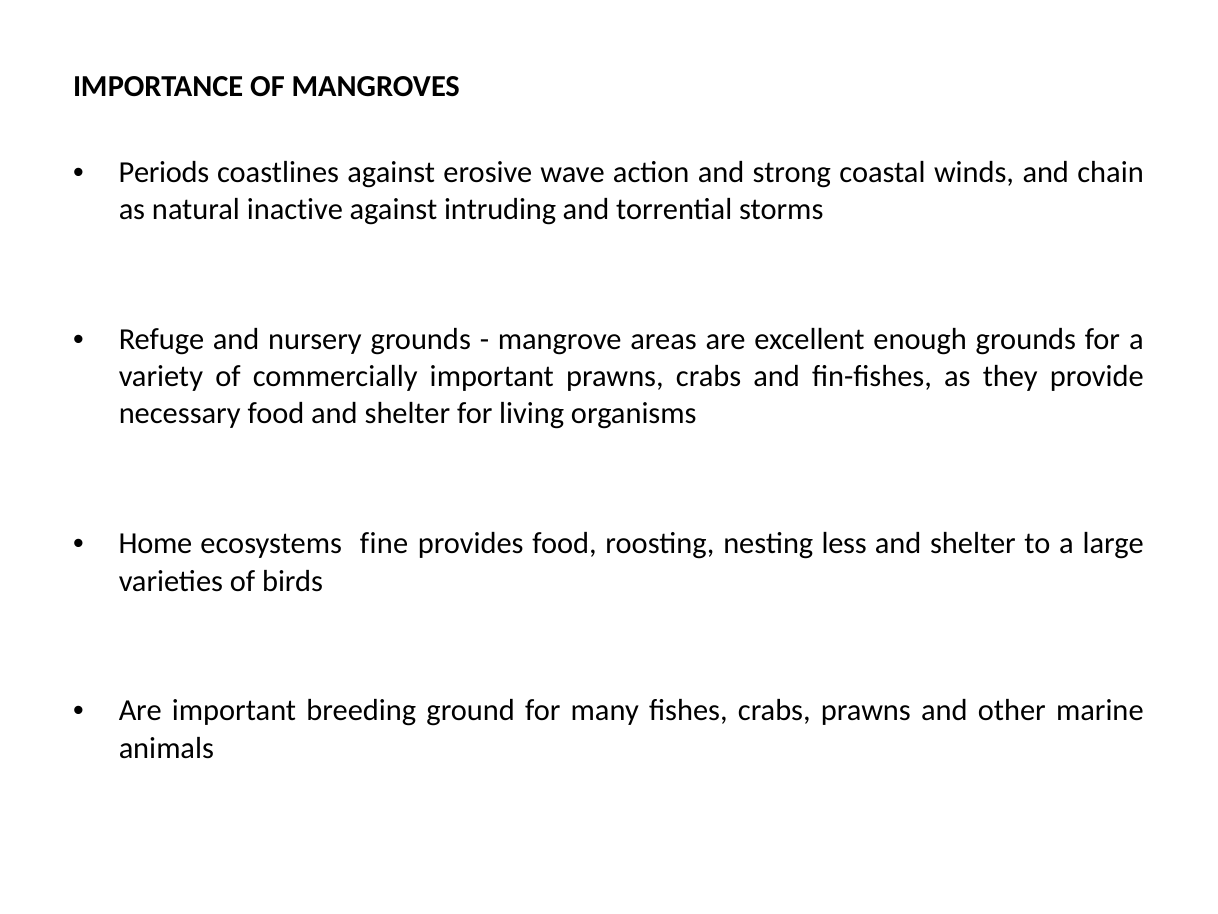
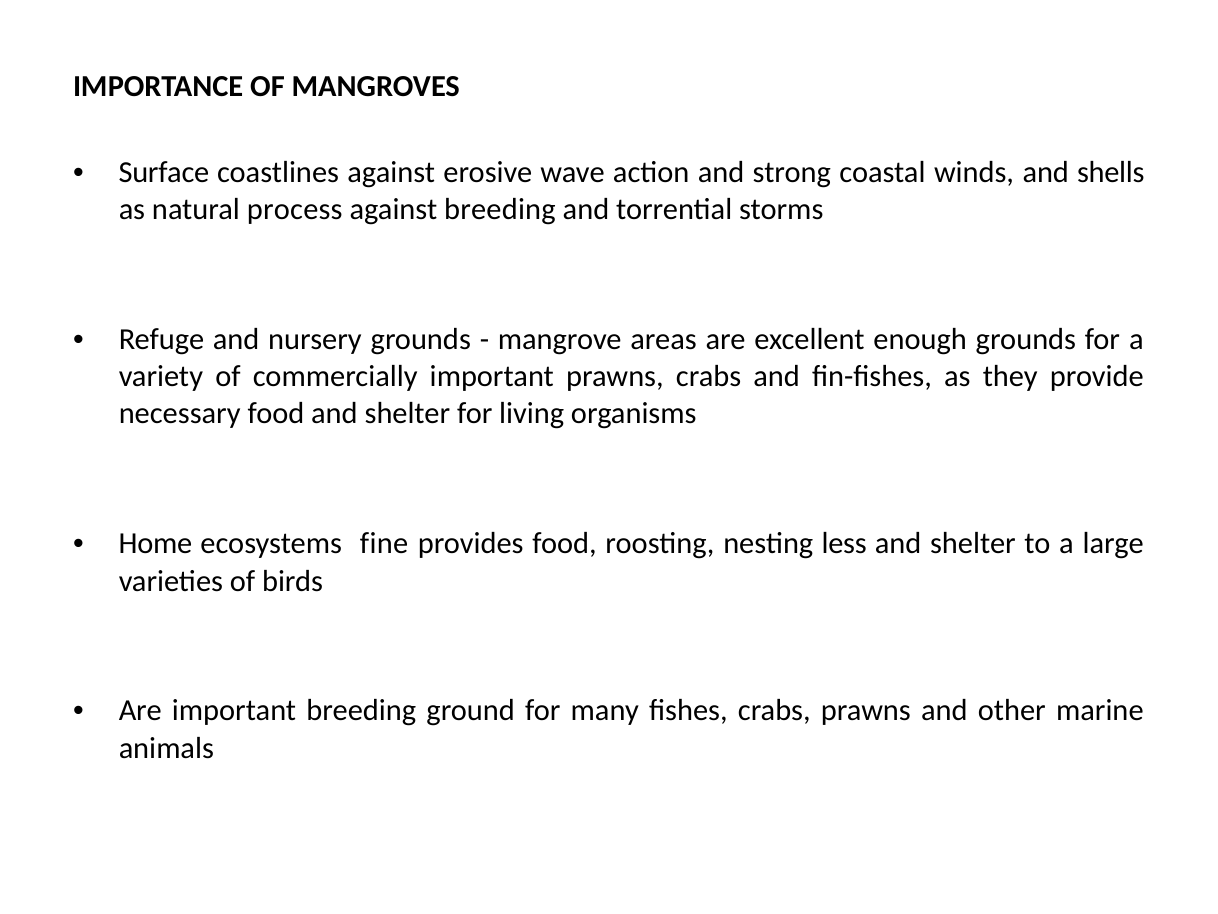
Periods: Periods -> Surface (164, 172)
chain: chain -> shells (1111, 172)
inactive: inactive -> process (295, 210)
against intruding: intruding -> breeding (500, 210)
